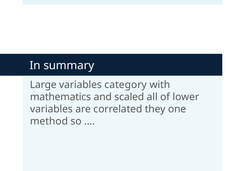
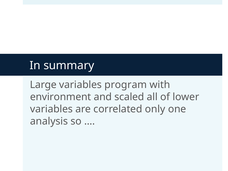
category: category -> program (126, 85)
mathematics: mathematics -> environment (61, 97)
they: they -> only (155, 109)
method: method -> analysis (49, 121)
